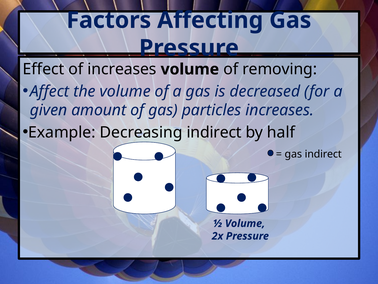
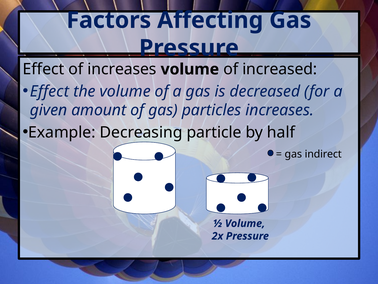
removing: removing -> increased (280, 69)
Affect: Affect -> Effect (49, 91)
Decreasing indirect: indirect -> particle (214, 132)
